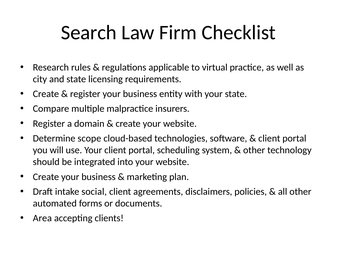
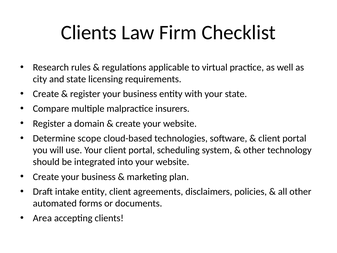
Search: Search -> Clients (89, 33)
intake social: social -> entity (94, 191)
